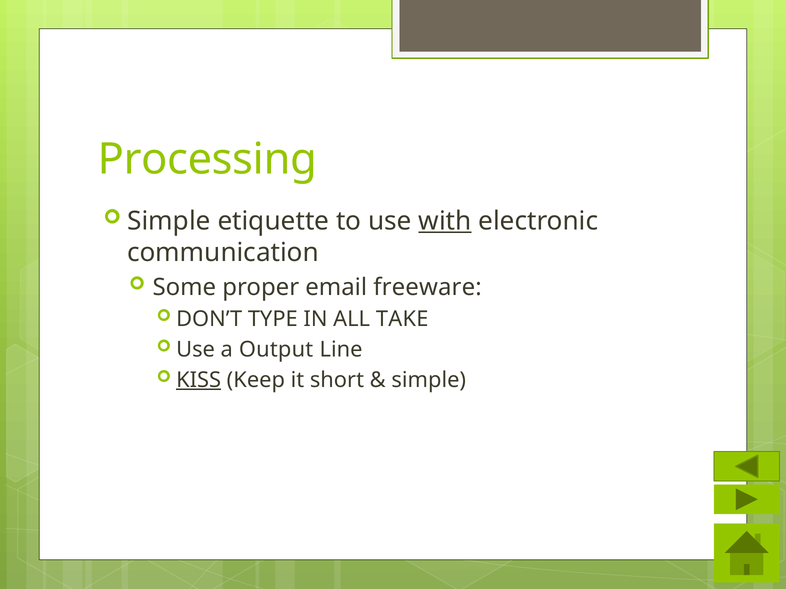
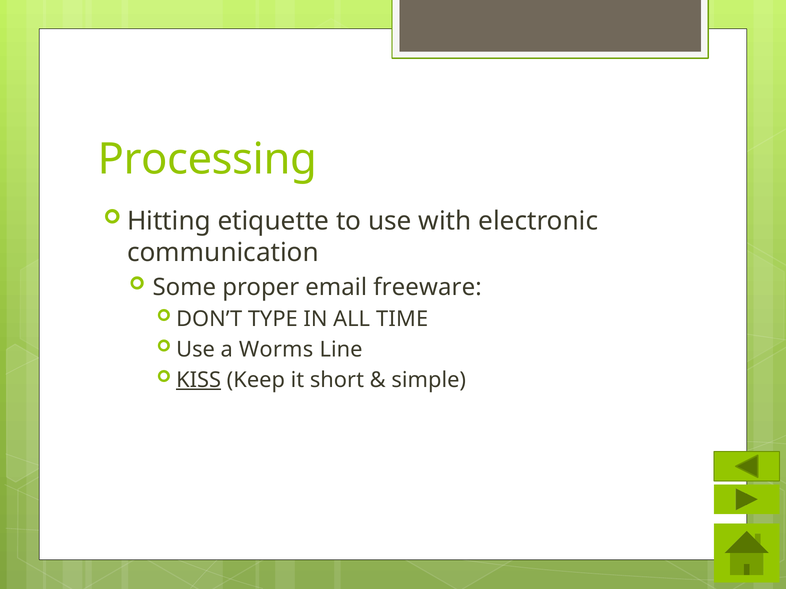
Simple: Simple -> Hitting (169, 221)
with underline: present -> none (445, 221)
TAKE: TAKE -> TIME (402, 319)
Output: Output -> Worms (276, 350)
